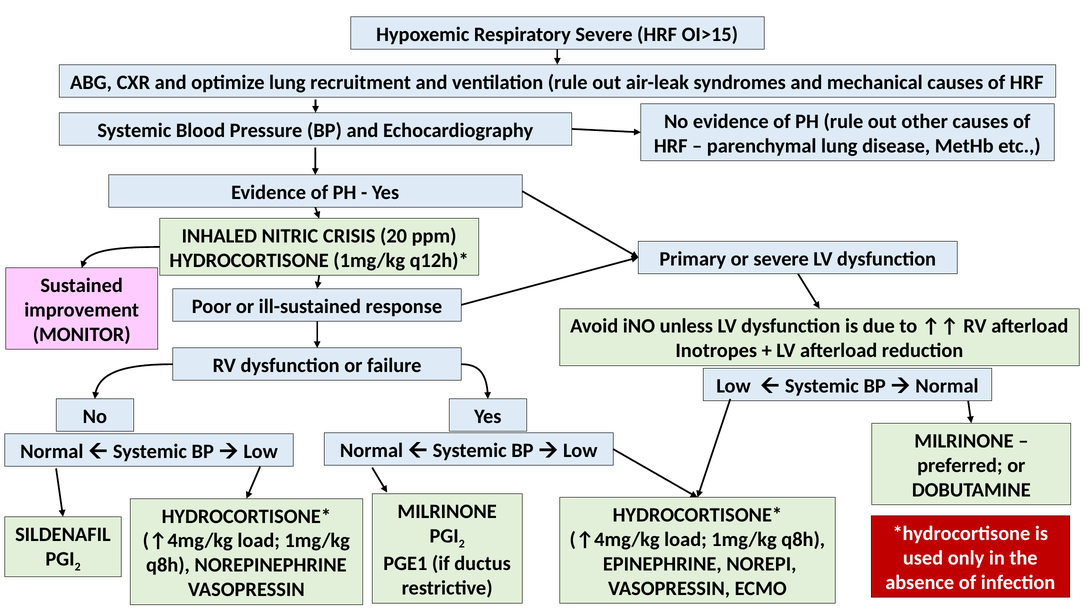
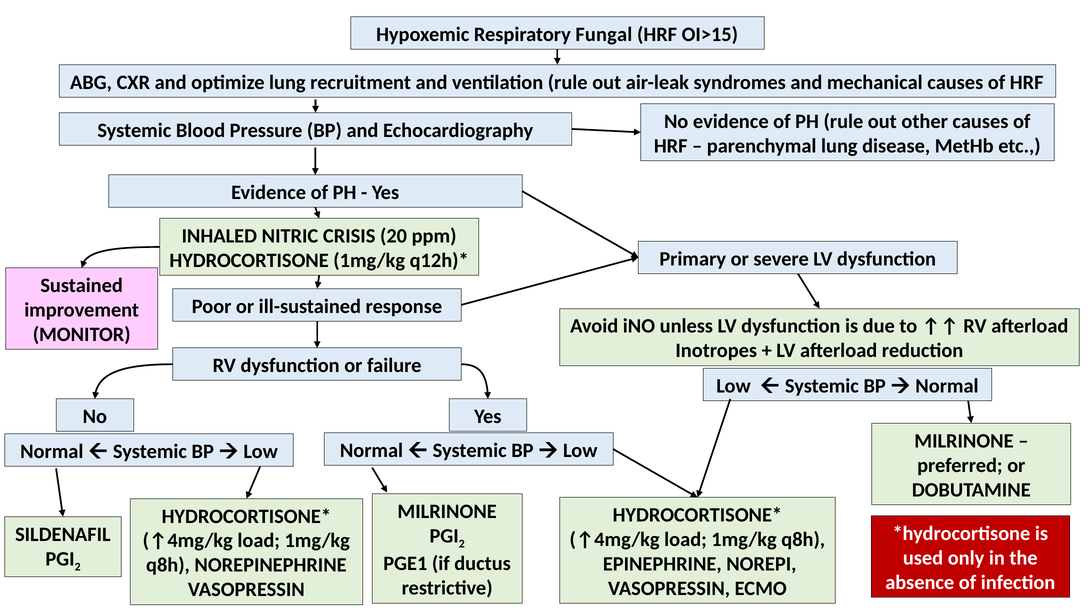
Respiratory Severe: Severe -> Fungal (604, 35)
